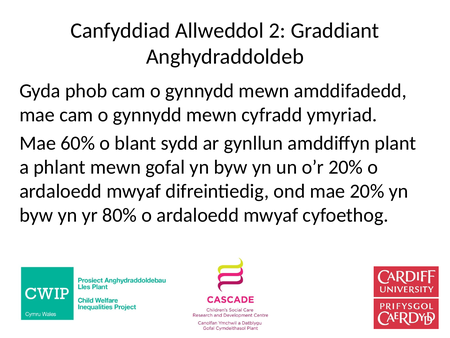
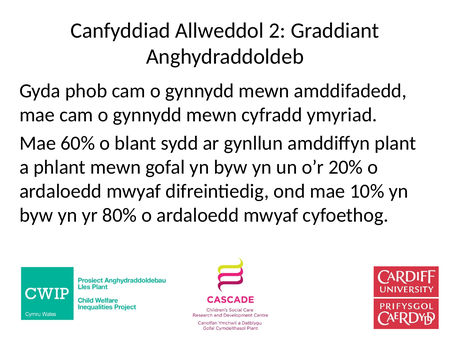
mae 20%: 20% -> 10% (367, 191)
